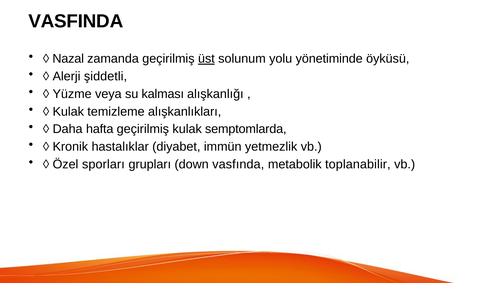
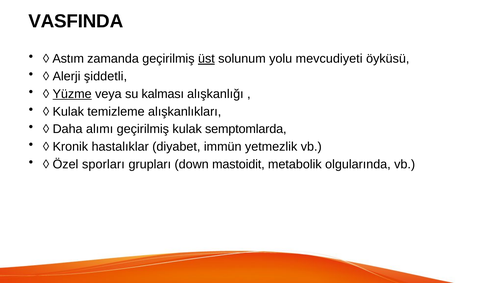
Nazal: Nazal -> Astım (68, 59)
yönetiminde: yönetiminde -> mevcudiyeti (329, 59)
Yüzme underline: none -> present (72, 94)
hafta: hafta -> alımı (100, 129)
vasfında: vasfında -> mastoidit (238, 164)
toplanabilir: toplanabilir -> olgularında (358, 164)
